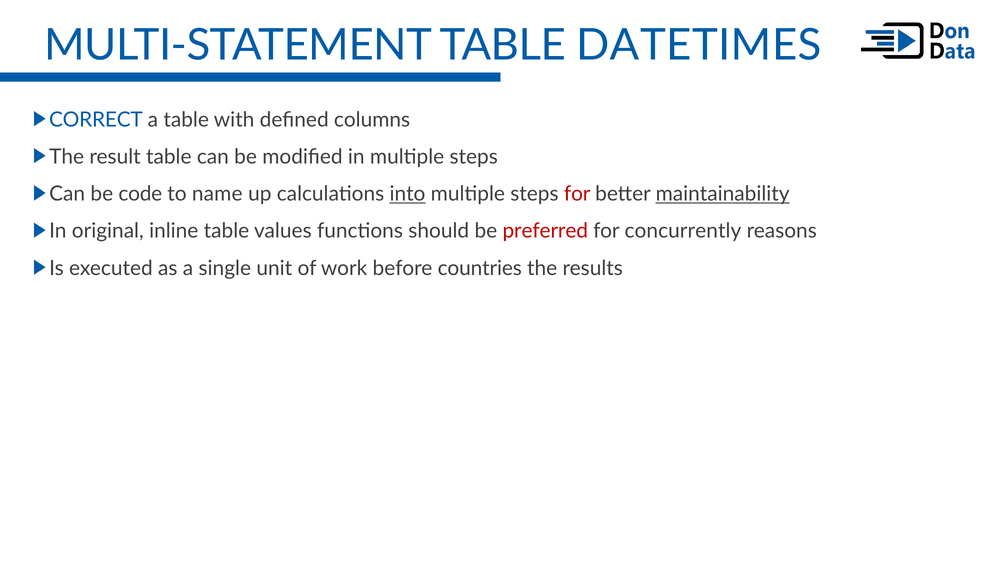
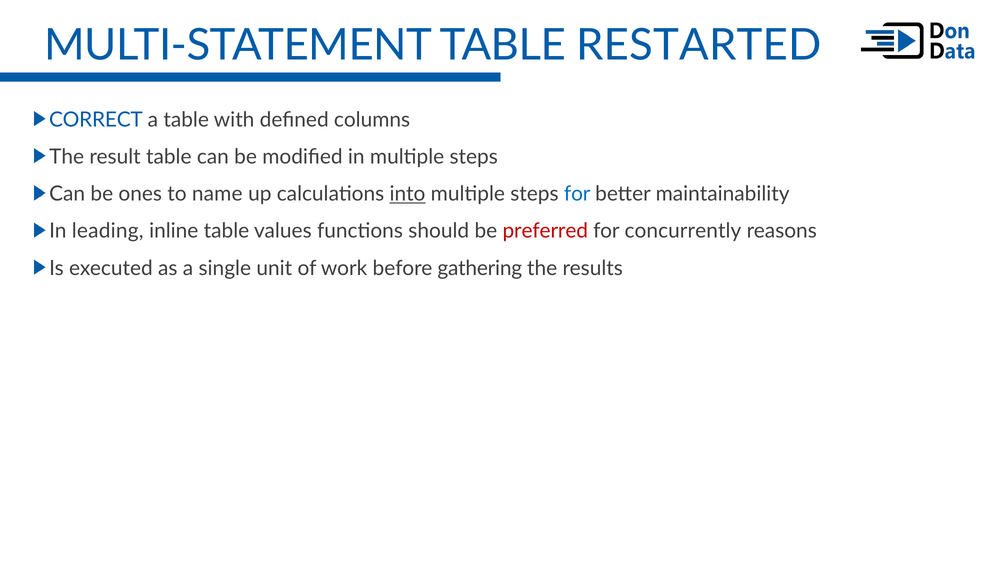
DATETIMES: DATETIMES -> RESTARTED (699, 45)
code: code -> ones (140, 194)
for colour: red -> blue (577, 194)
maintainability underline: present -> none (723, 194)
original: original -> leading (108, 231)
countries: countries -> gathering (480, 268)
